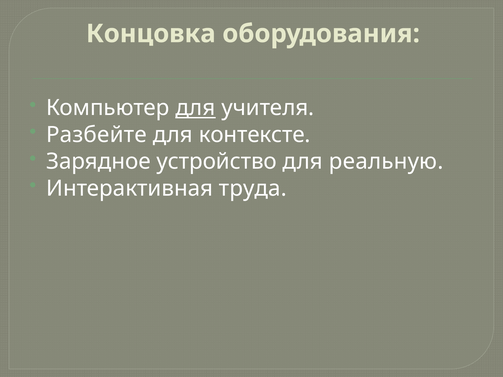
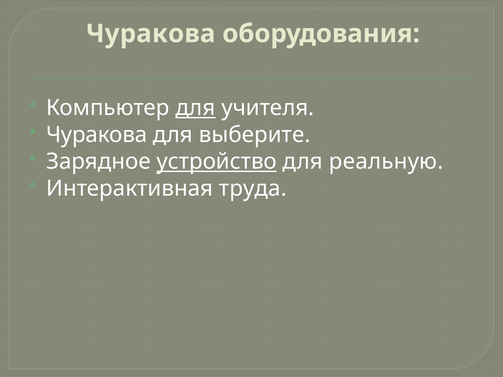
Концовка: Концовка -> Чуракова (151, 34)
Разбейте: Разбейте -> Чуракова (97, 135)
контексте: контексте -> выберите (255, 135)
устройство underline: none -> present (217, 162)
